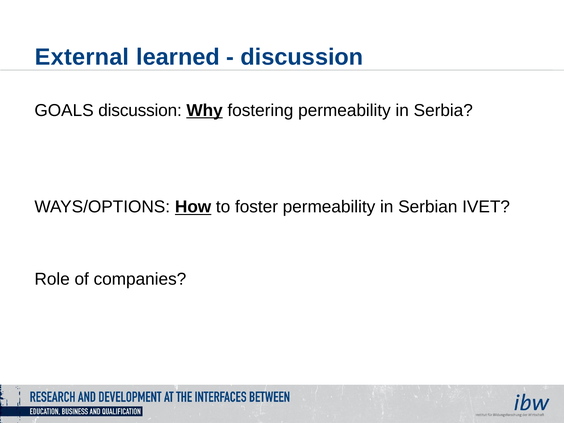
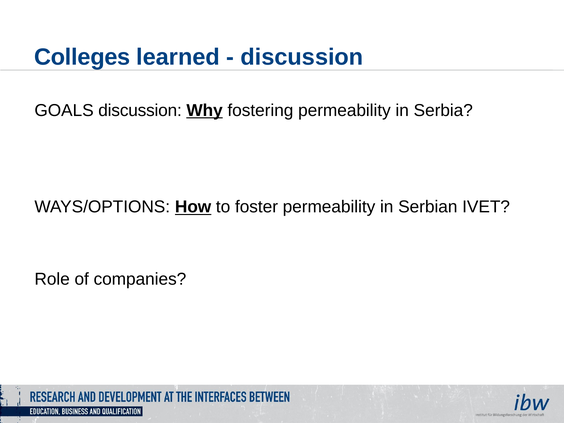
External: External -> Colleges (82, 57)
